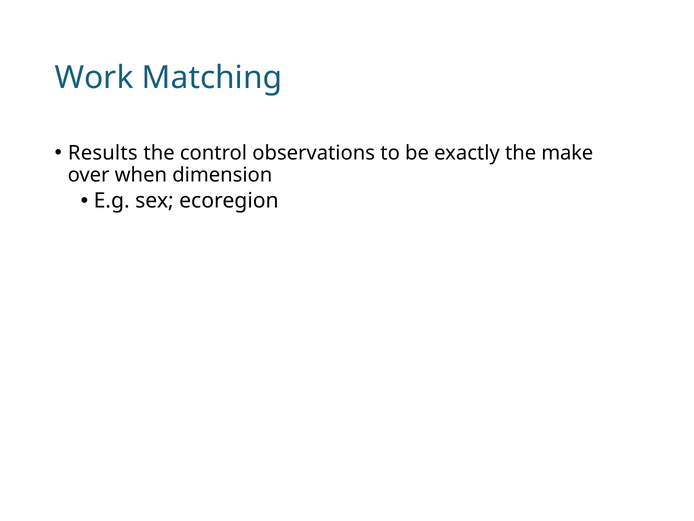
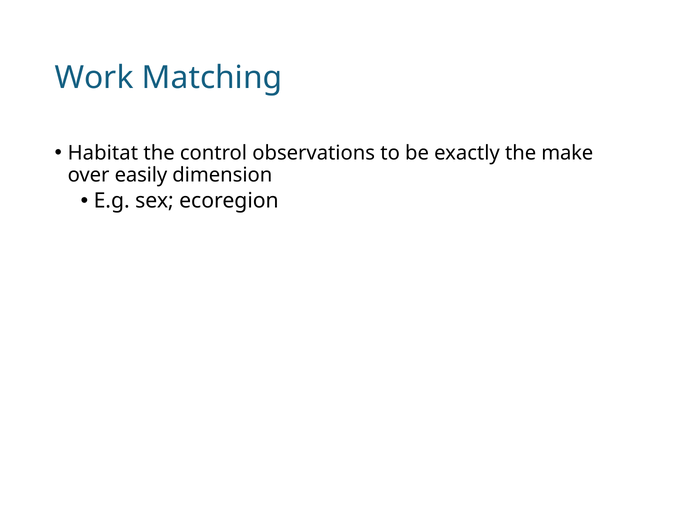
Results: Results -> Habitat (103, 153)
when: when -> easily (141, 175)
